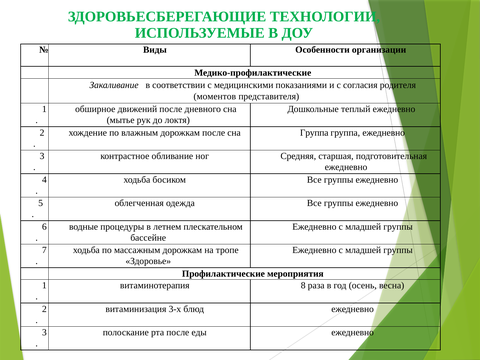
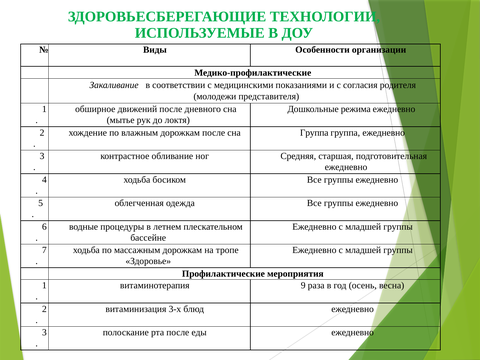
моментов: моментов -> молодежи (215, 97)
теплый: теплый -> режима (356, 109)
8: 8 -> 9 (303, 285)
